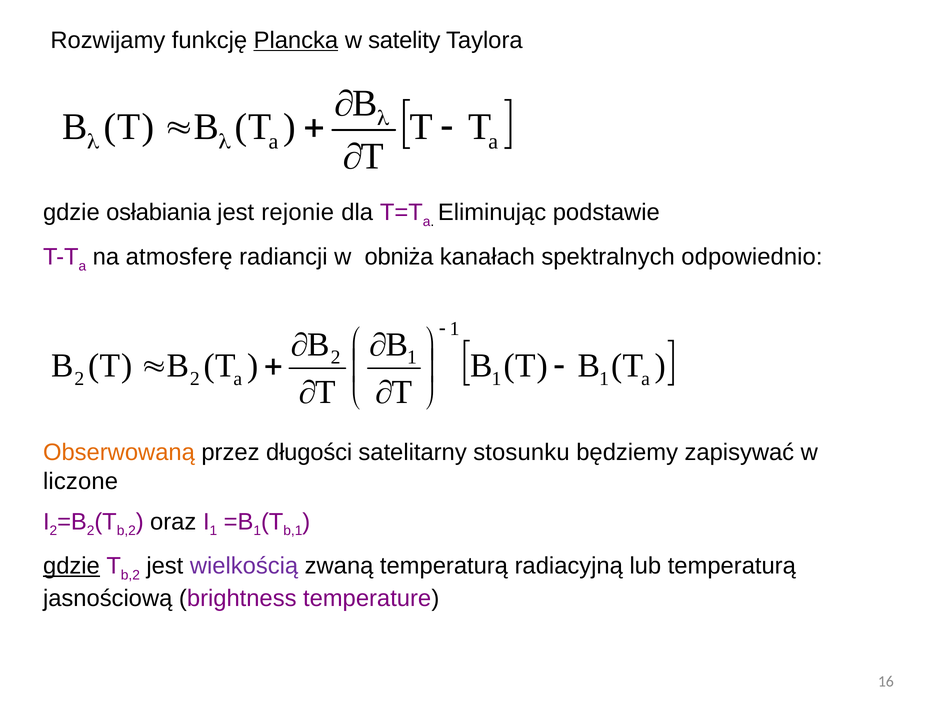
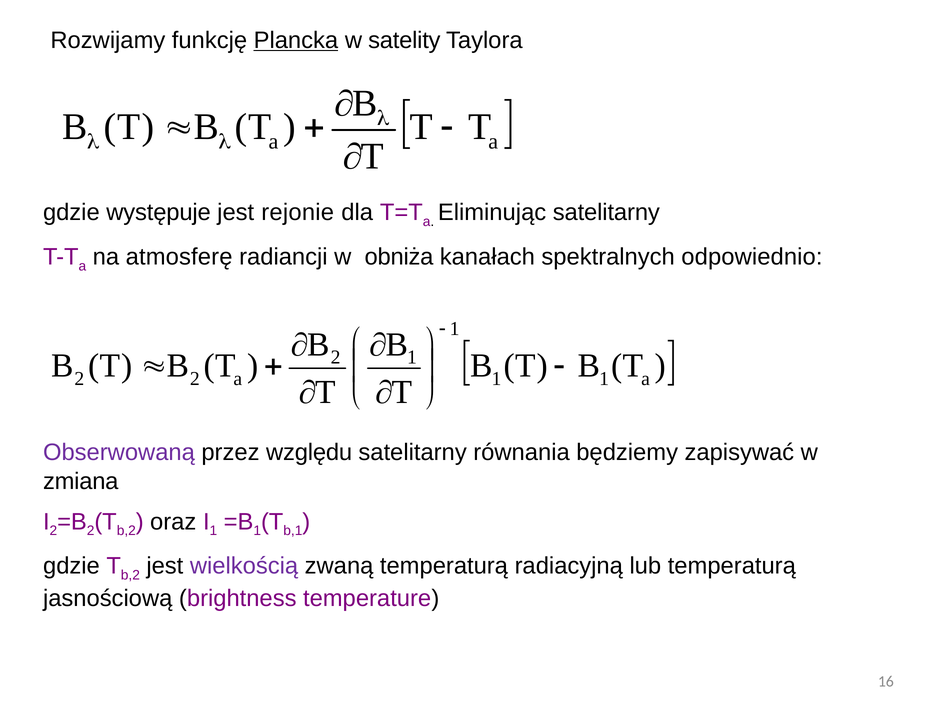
osłabiania: osłabiania -> występuje (159, 212)
Eliminując podstawie: podstawie -> satelitarny (606, 212)
Obserwowaną colour: orange -> purple (119, 452)
długości: długości -> względu (309, 452)
stosunku: stosunku -> równania (522, 452)
liczone: liczone -> zmiana (81, 481)
gdzie underline: present -> none (71, 565)
